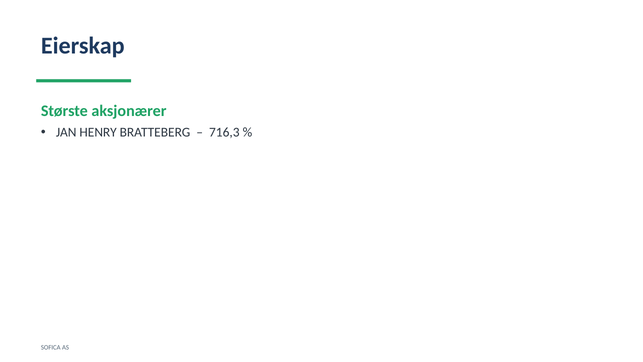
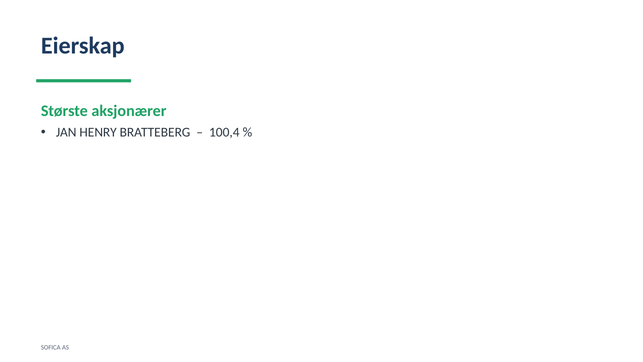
716,3: 716,3 -> 100,4 (224, 132)
